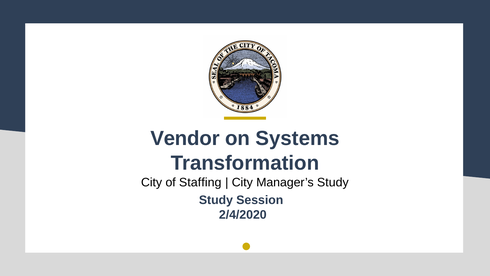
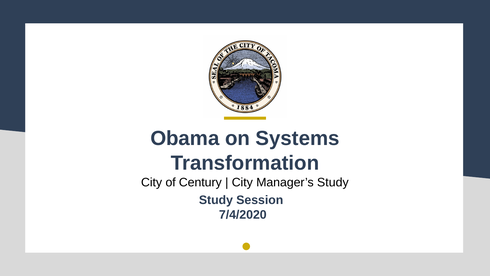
Vendor: Vendor -> Obama (185, 138)
Staffing: Staffing -> Century (200, 182)
2/4/2020: 2/4/2020 -> 7/4/2020 (243, 215)
